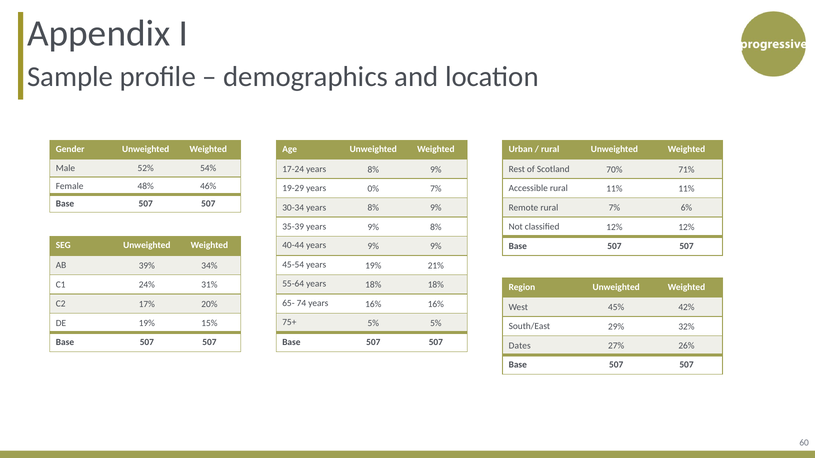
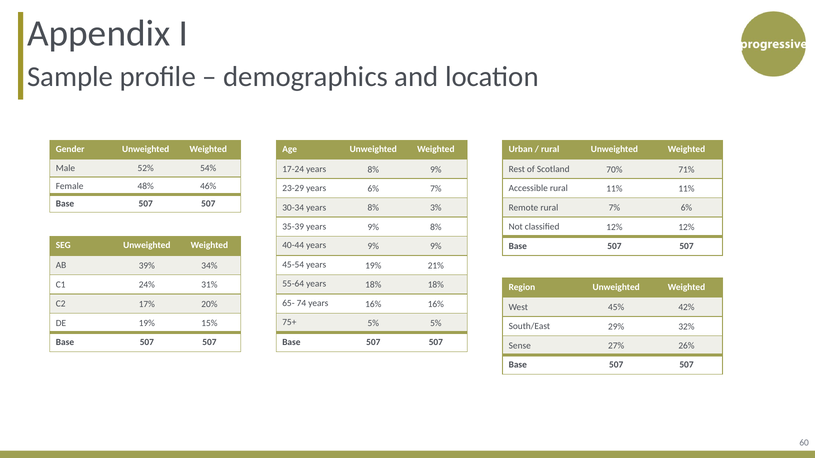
19-29: 19-29 -> 23-29 (293, 189)
years 0%: 0% -> 6% (373, 189)
30-34 years 8% 9%: 9% -> 3% (436, 208)
Dates: Dates -> Sense (520, 346)
